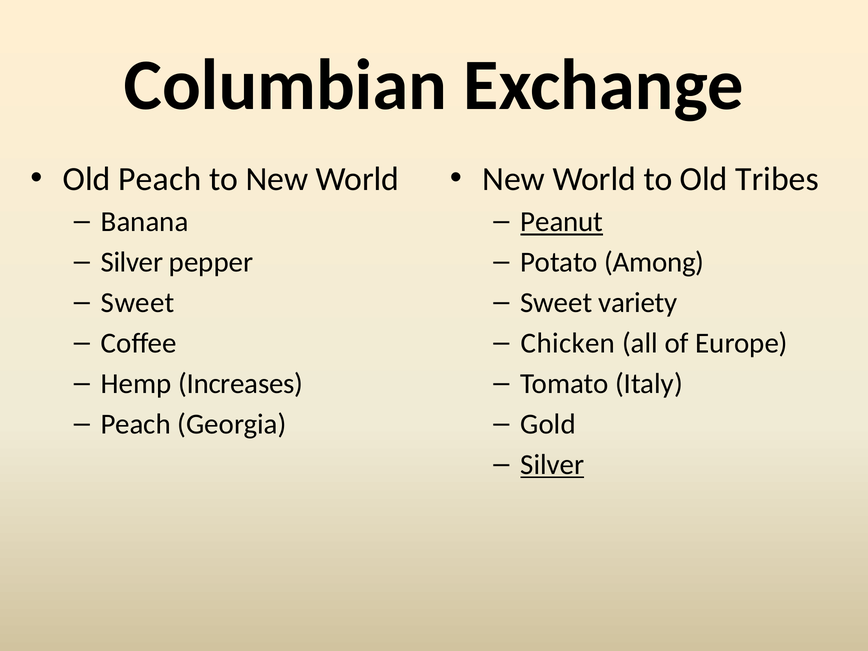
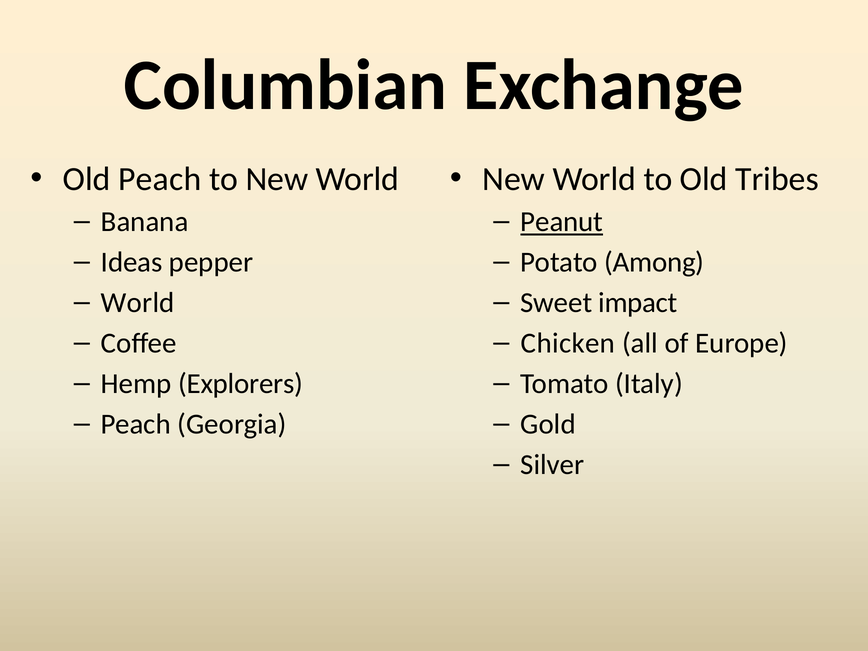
Silver: Silver -> Ideas (132, 262)
Sweet: Sweet -> World (138, 303)
variety: variety -> impact (638, 303)
Increases: Increases -> Explorers (241, 384)
Silver underline: present -> none (552, 465)
